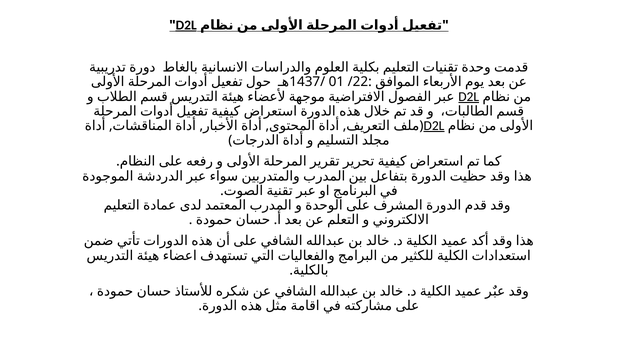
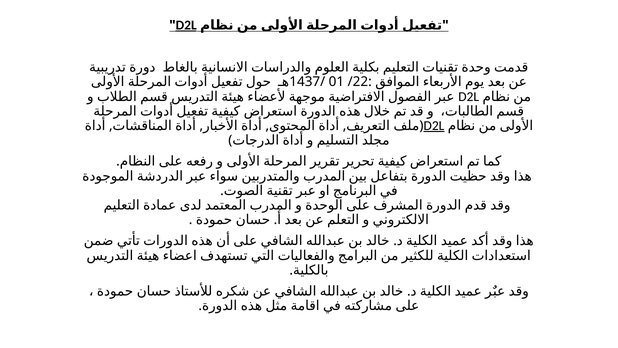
D2L underline: present -> none (469, 96)
